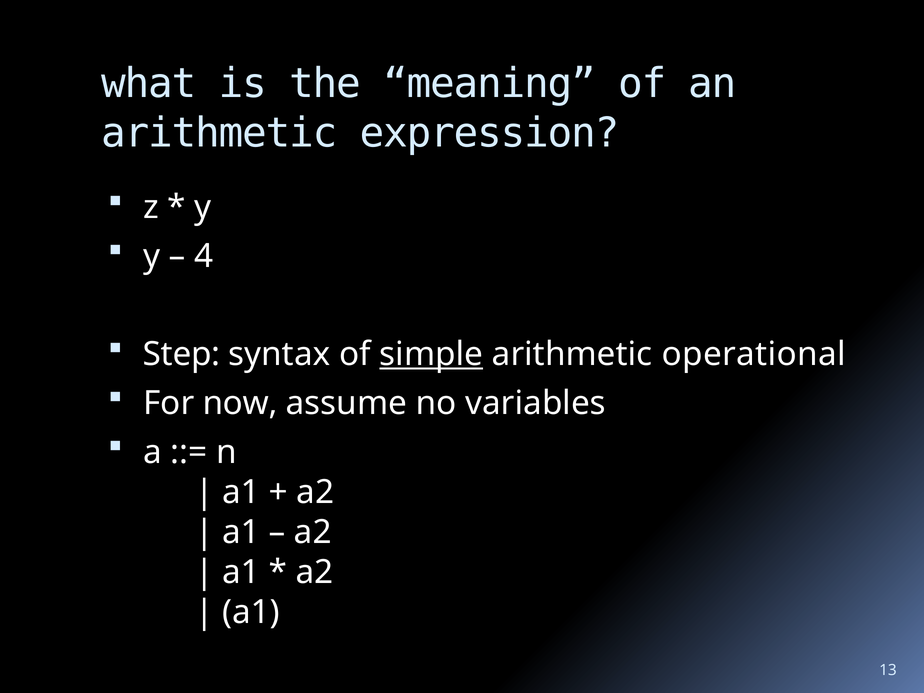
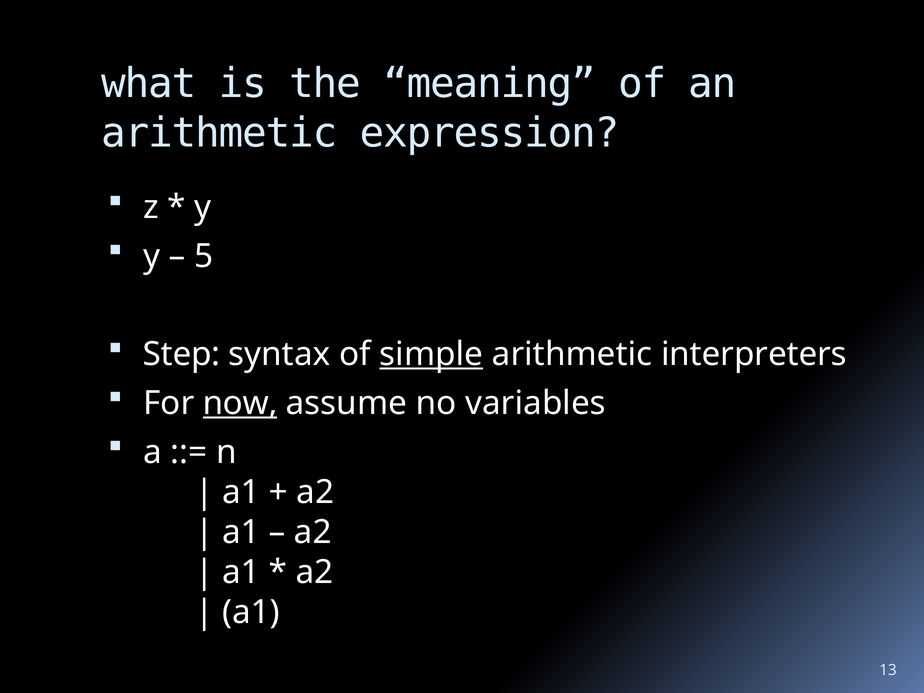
4: 4 -> 5 (204, 256)
operational: operational -> interpreters (754, 354)
now underline: none -> present (240, 403)
